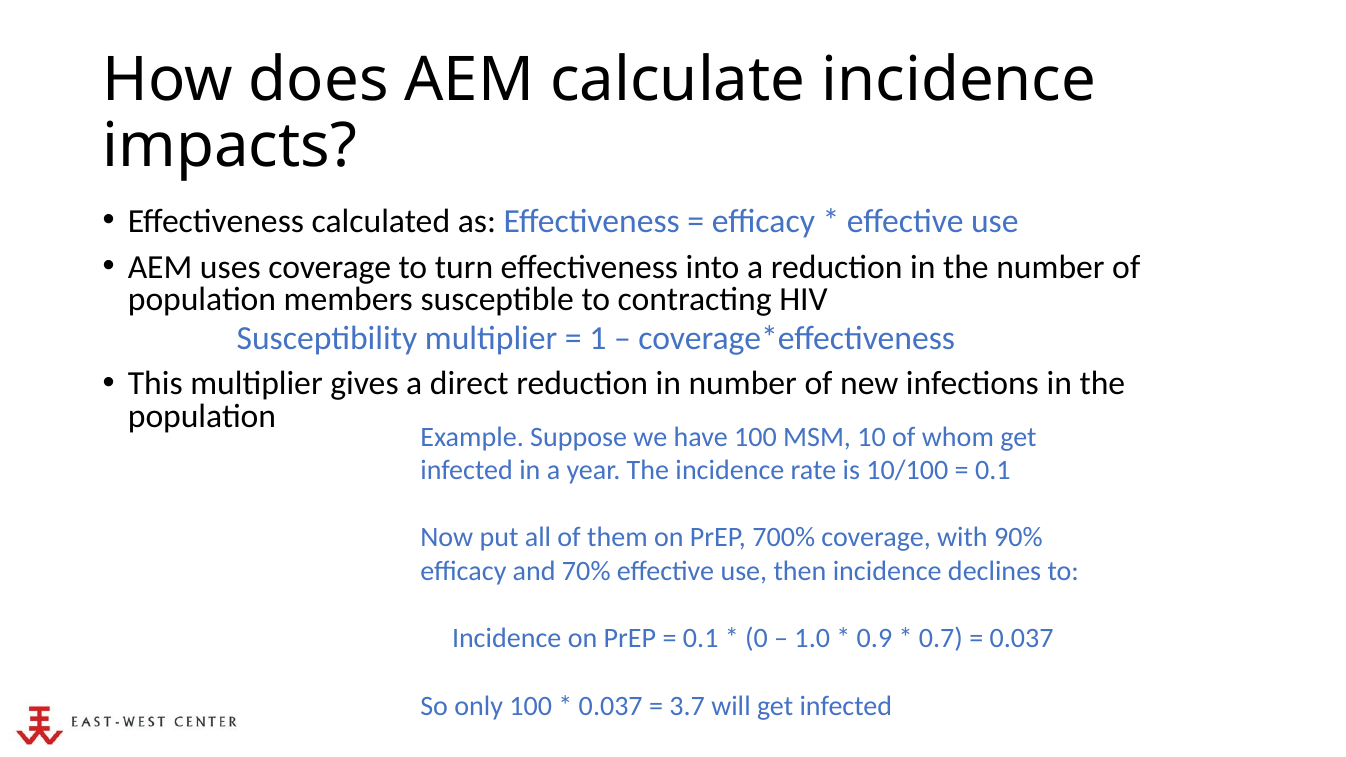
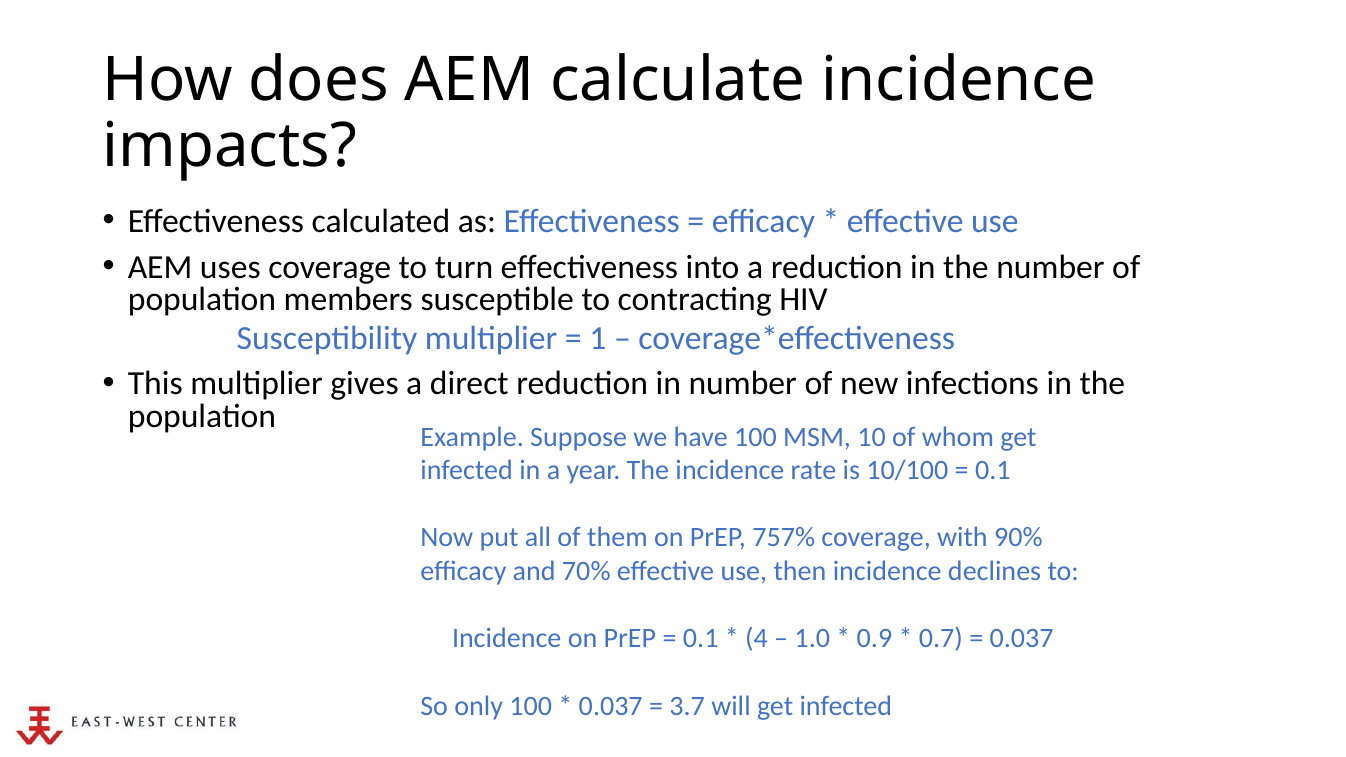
700%: 700% -> 757% (784, 538)
0: 0 -> 4 (756, 639)
